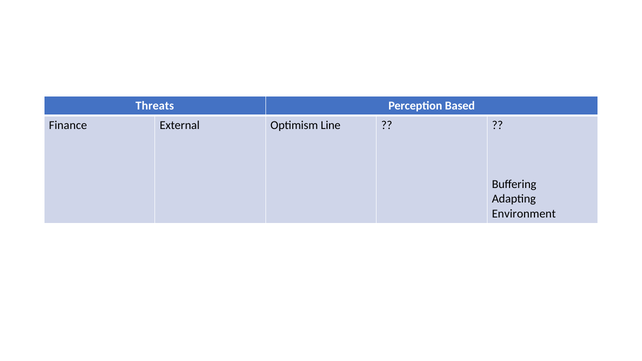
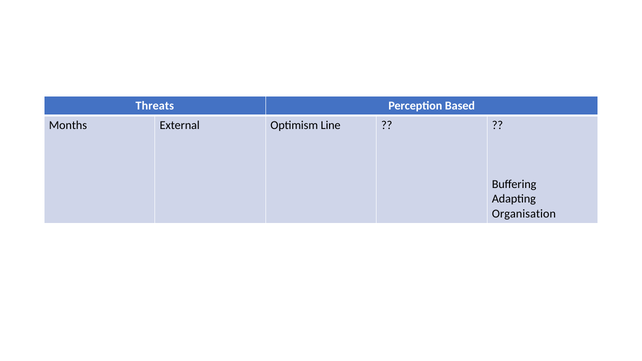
Finance: Finance -> Months (68, 126)
Environment: Environment -> Organisation (524, 214)
